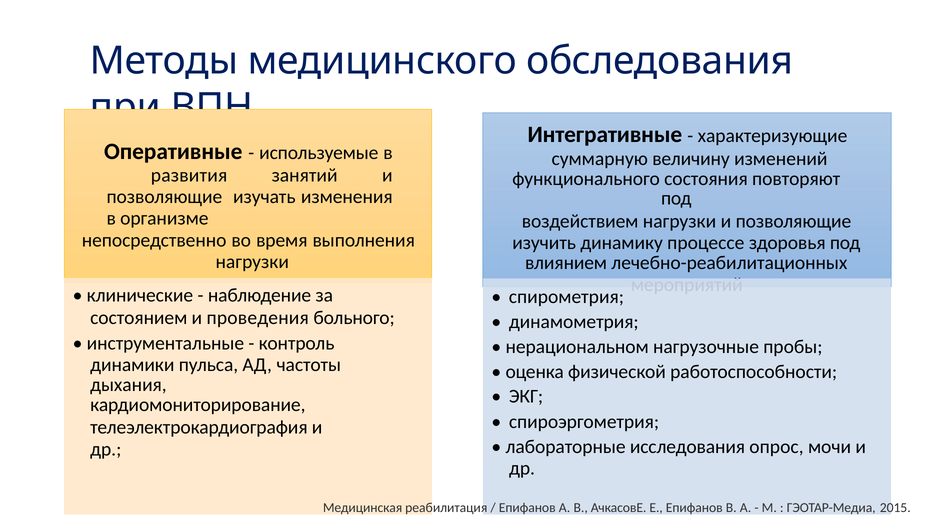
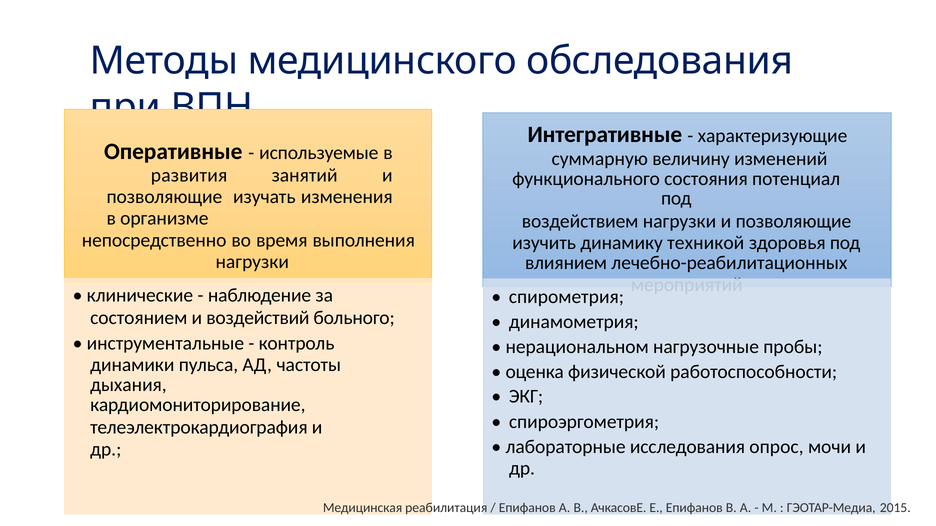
повторяют: повторяют -> потенциал (796, 179)
процессе: процессе -> техникой (706, 243)
проведения: проведения -> воздействий (258, 318)
